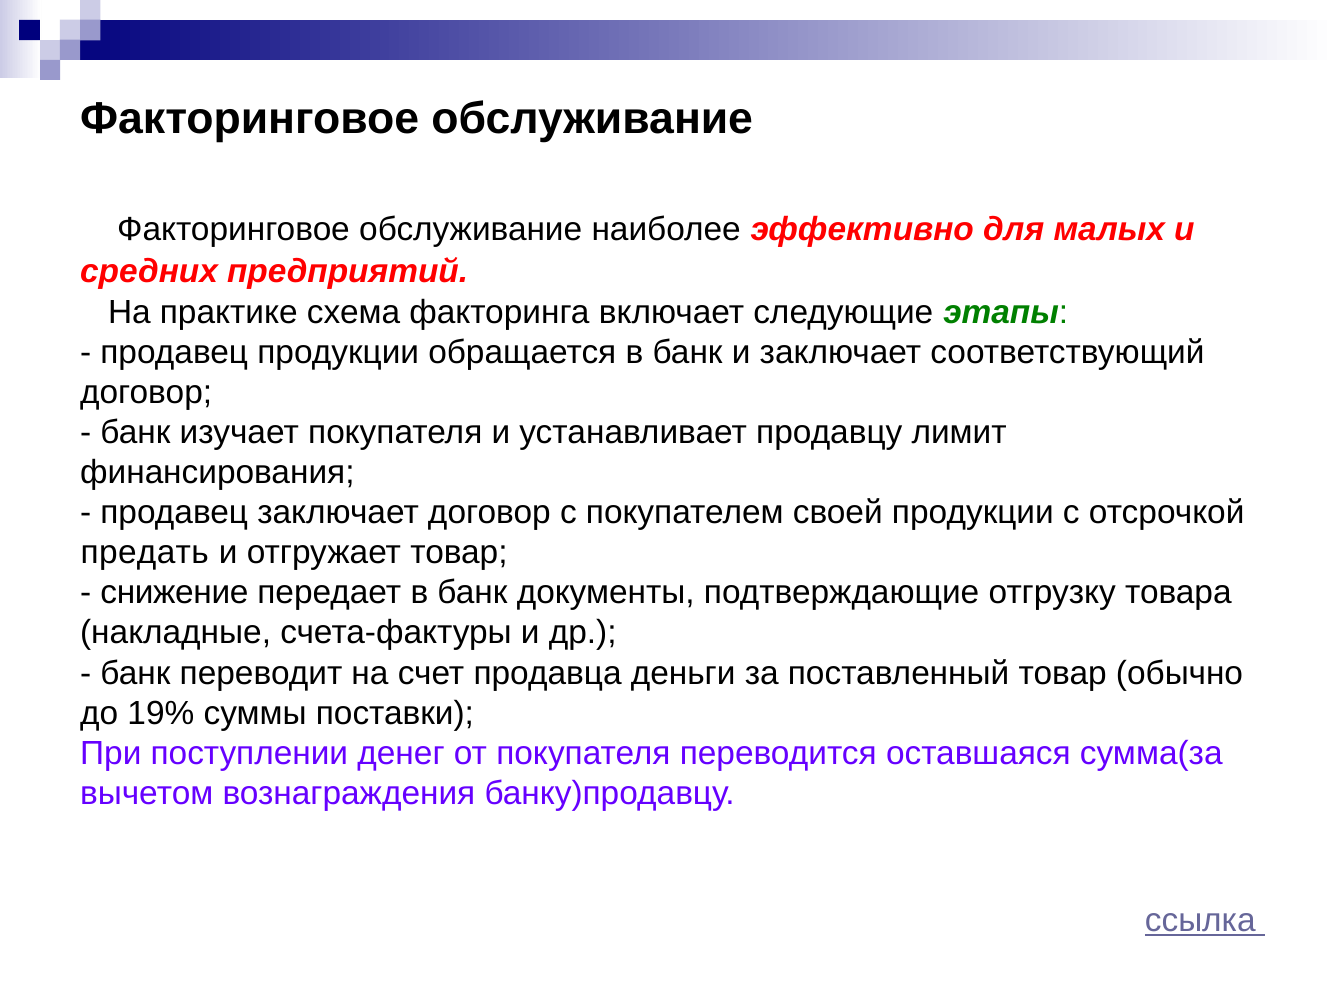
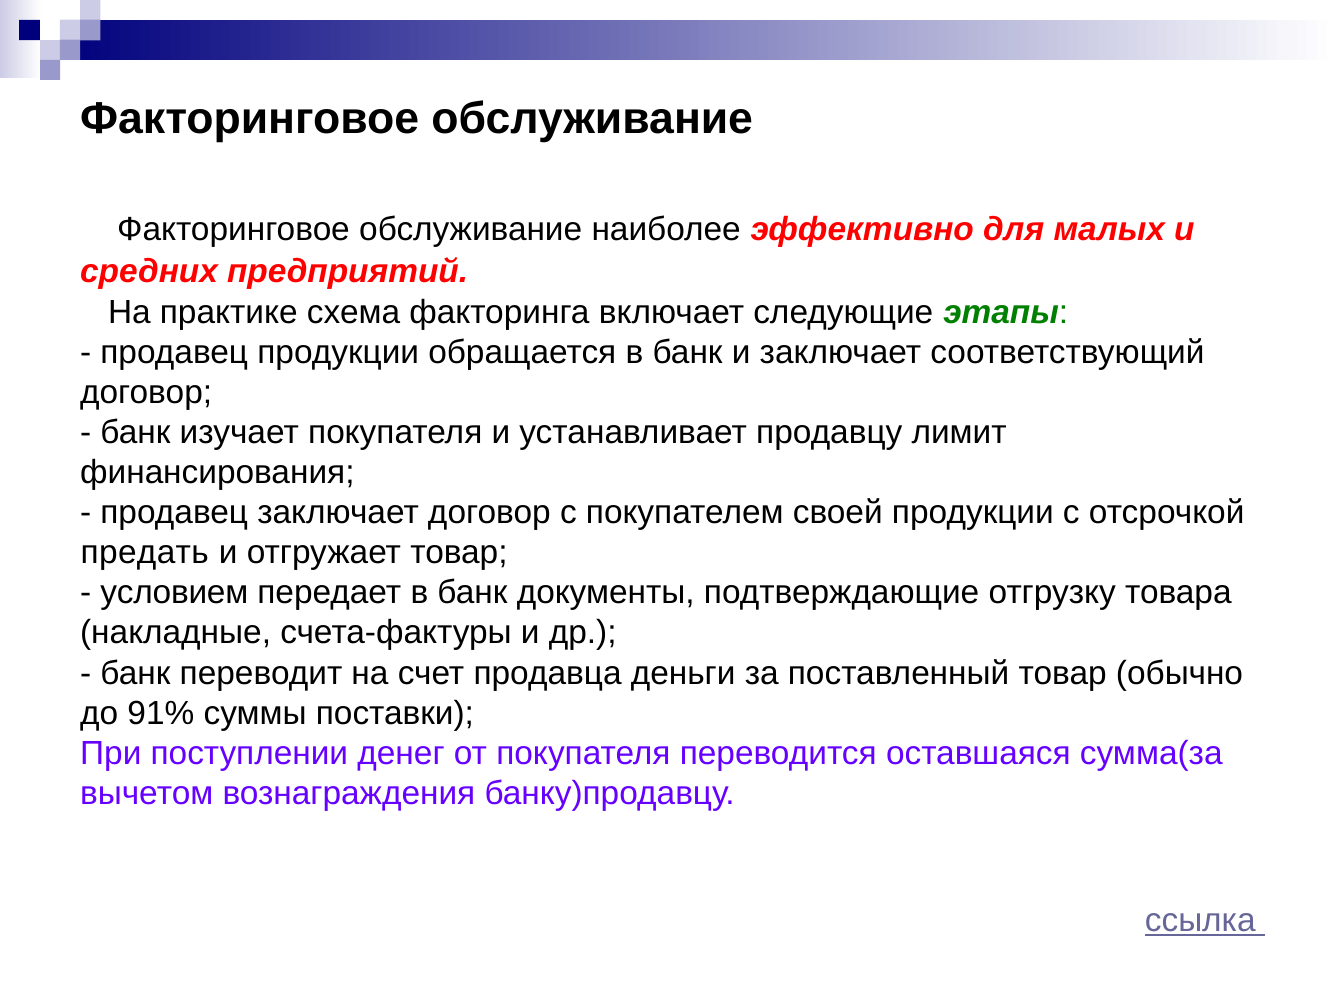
снижение: снижение -> условием (174, 593)
19%: 19% -> 91% (161, 713)
